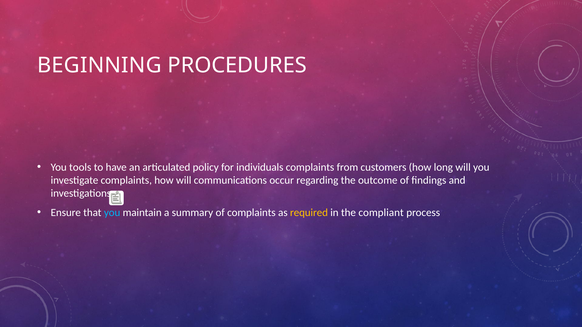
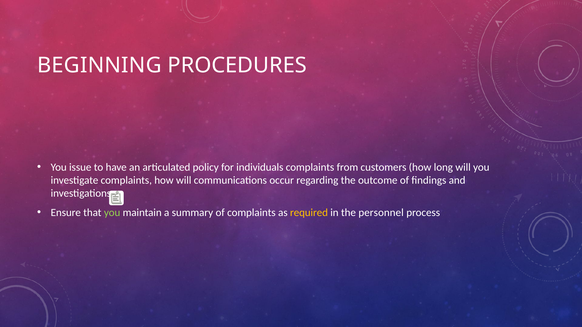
tools: tools -> issue (80, 167)
you colour: light blue -> light green (112, 213)
compliant: compliant -> personnel (381, 213)
